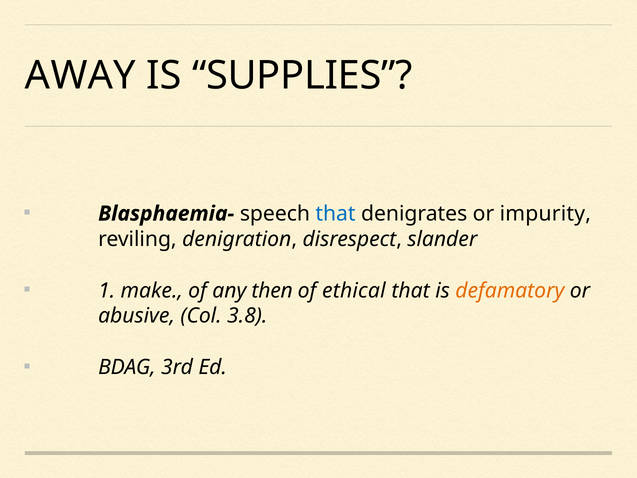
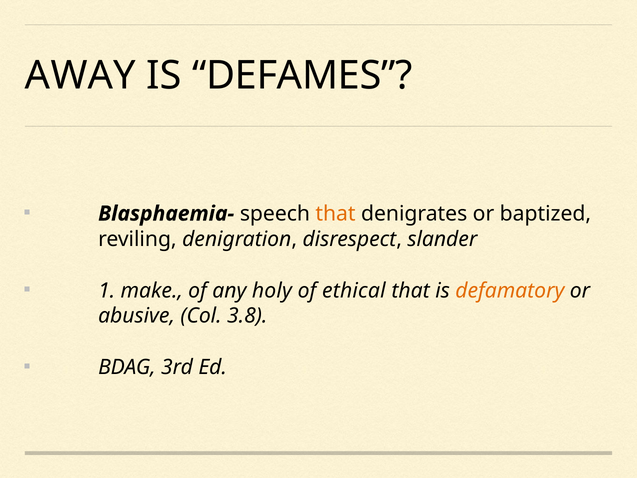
SUPPLIES: SUPPLIES -> DEFAMES (302, 76)
that colour: blue -> orange (336, 214)
impurity: impurity -> baptized (545, 214)
then: then -> holy (272, 290)
